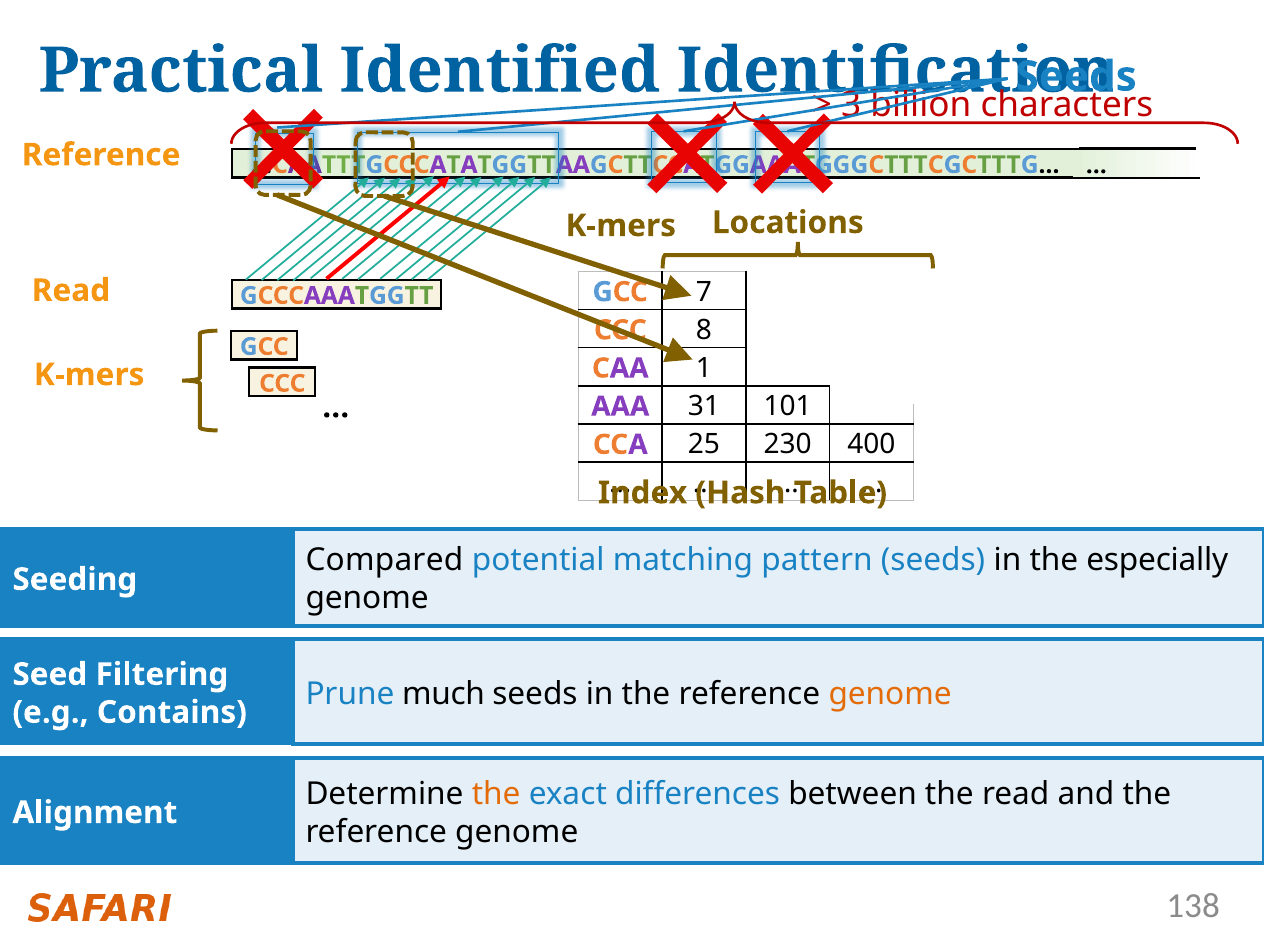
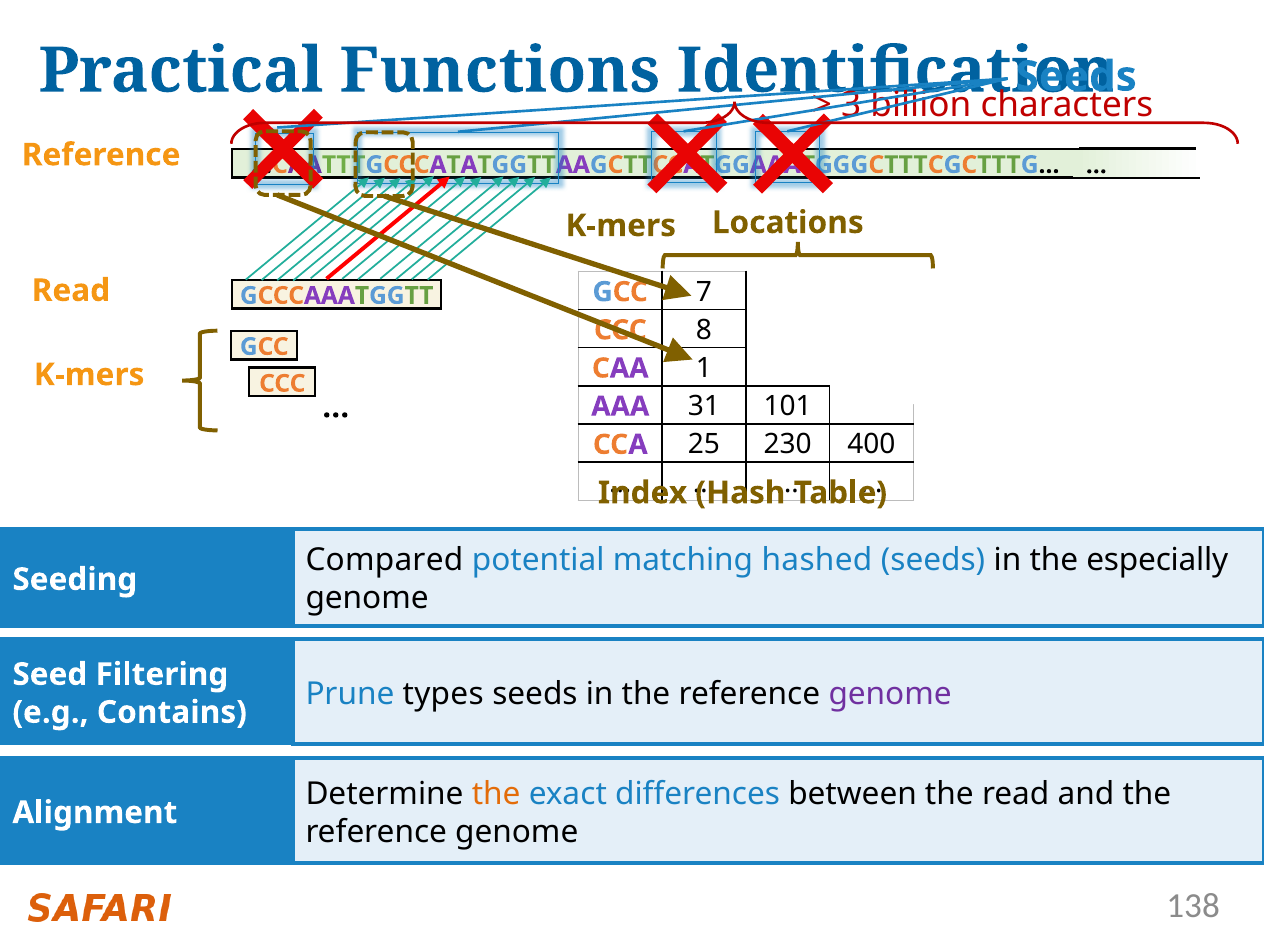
Identified: Identified -> Functions (500, 71)
pattern: pattern -> hashed (817, 561)
much: much -> types (443, 694)
genome colour: orange -> purple (890, 694)
